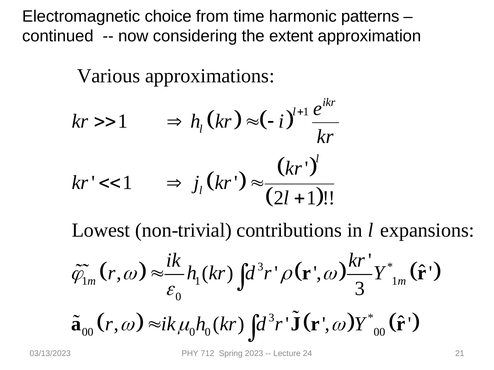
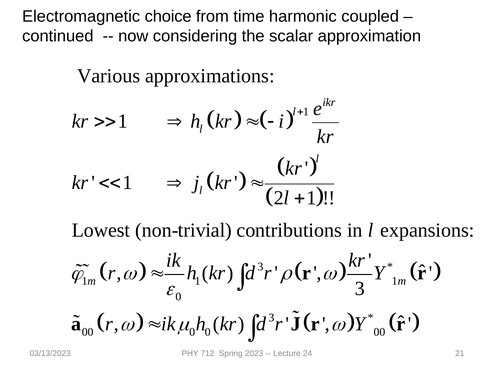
patterns: patterns -> coupled (370, 16)
extent: extent -> scalar (291, 36)
